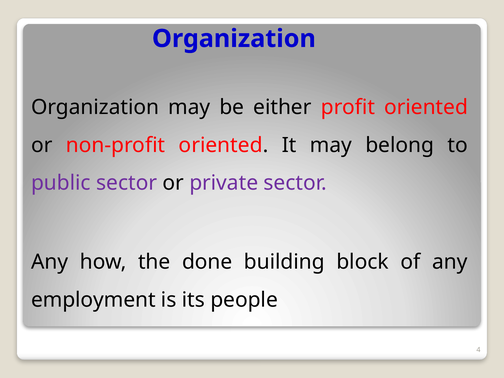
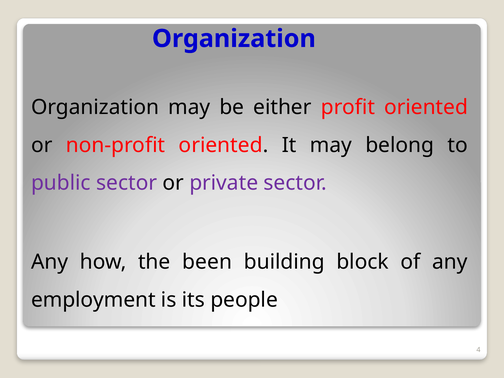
done: done -> been (207, 262)
